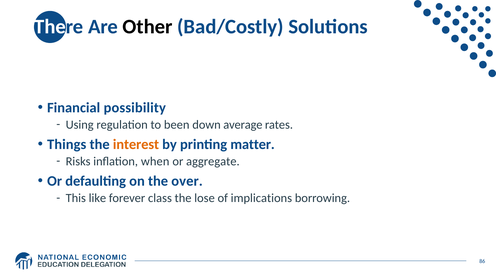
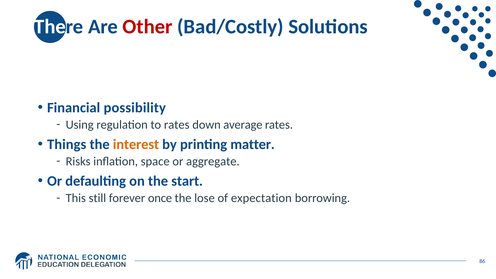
Other colour: black -> red (148, 27)
to been: been -> rates (177, 125)
when: when -> space (155, 161)
over: over -> start (187, 181)
like: like -> still (97, 198)
class: class -> once (160, 198)
implications: implications -> expectation (261, 198)
